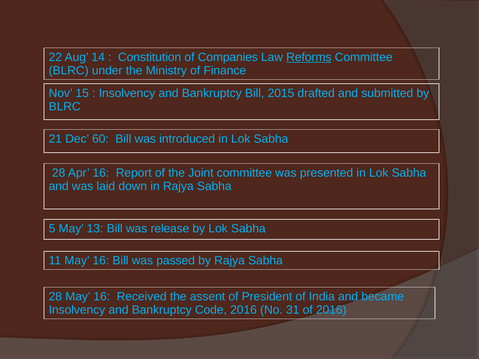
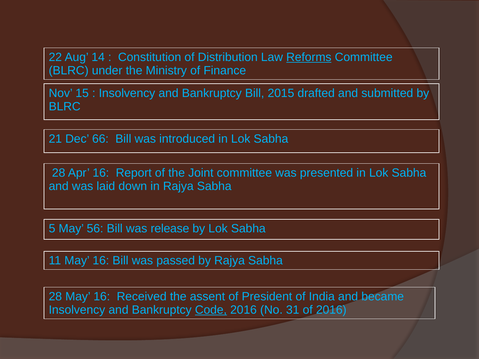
Companies: Companies -> Distribution (228, 57)
60: 60 -> 66 (100, 139)
13: 13 -> 56 (95, 229)
Code underline: none -> present (211, 310)
